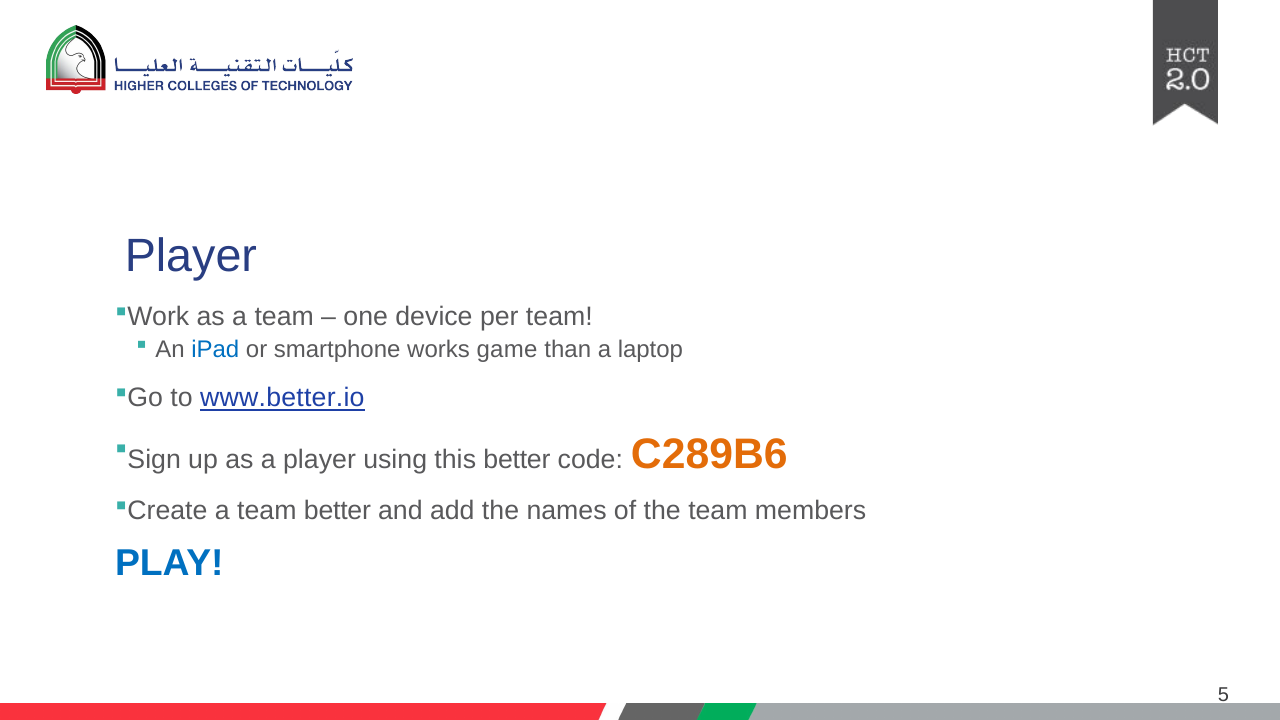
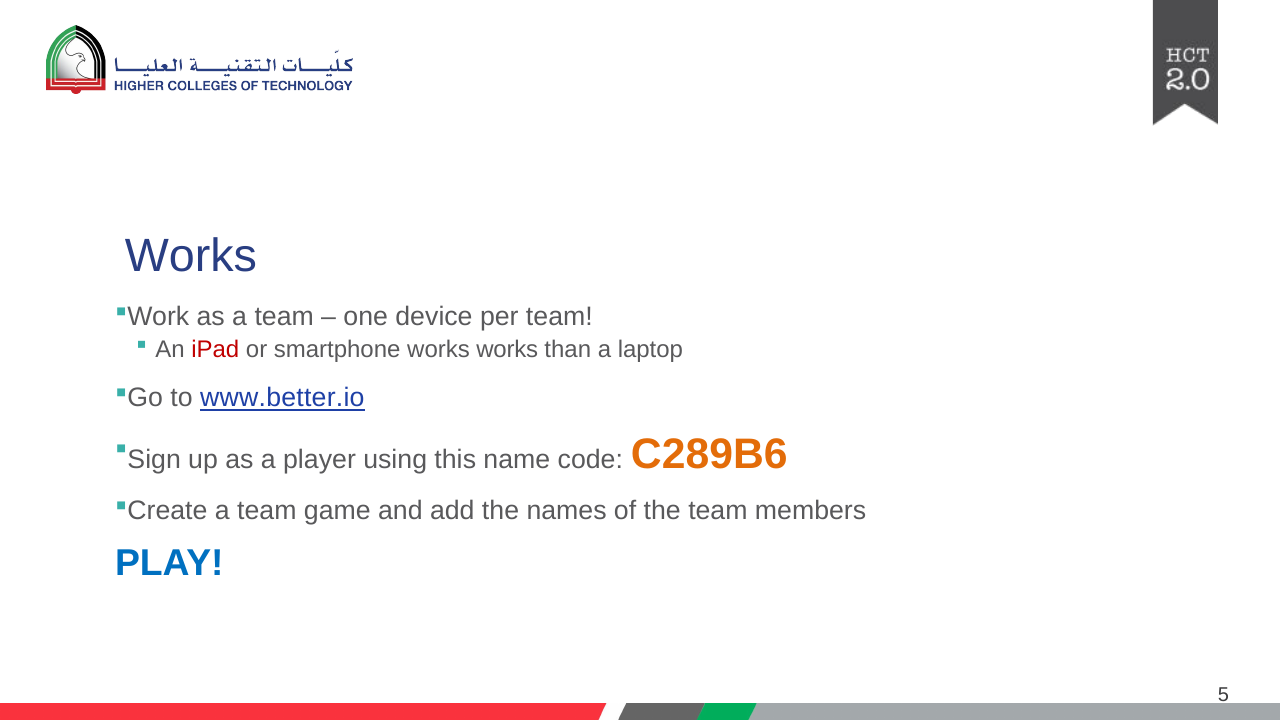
Player: Player -> Works (191, 256)
iPad colour: blue -> red (215, 349)
works game: game -> works (507, 349)
this better: better -> name (517, 459)
team better: better -> game (337, 510)
